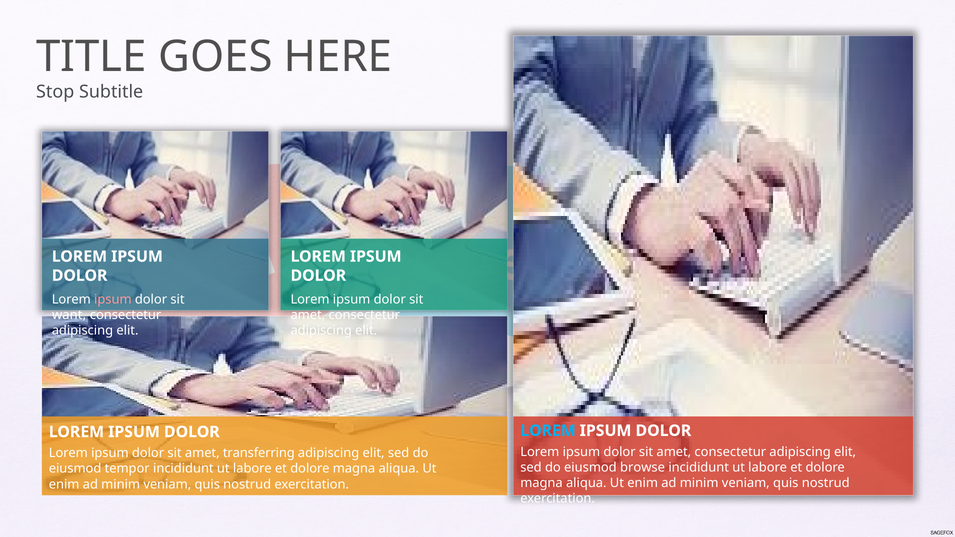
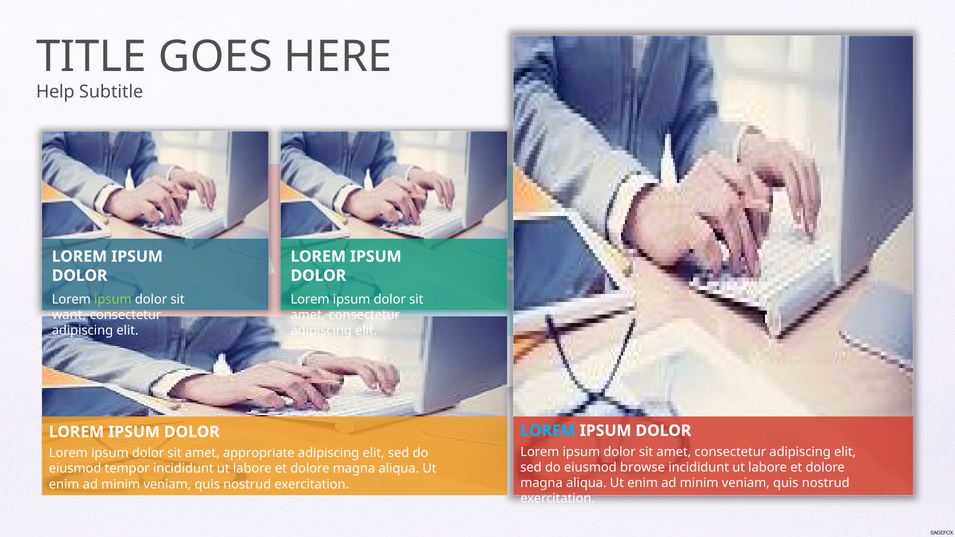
Stop: Stop -> Help (55, 92)
ipsum colour: pink -> light green (113, 300)
transferring: transferring -> appropriate (259, 453)
